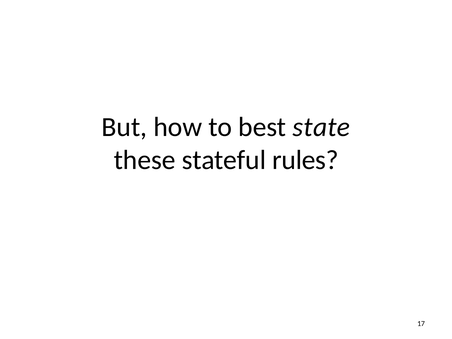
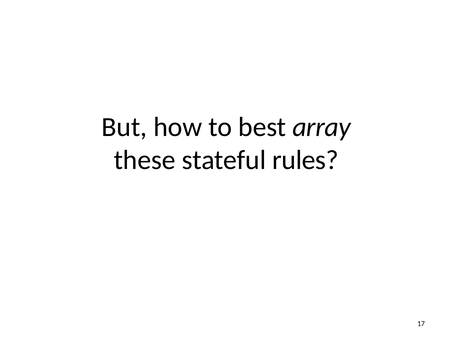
state: state -> array (322, 127)
